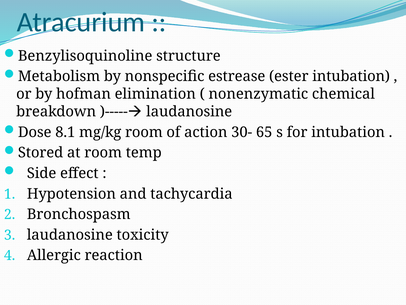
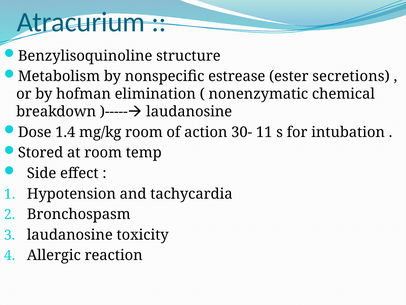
ester intubation: intubation -> secretions (351, 76)
8.1: 8.1 -> 1.4 (65, 132)
65: 65 -> 11 (264, 132)
